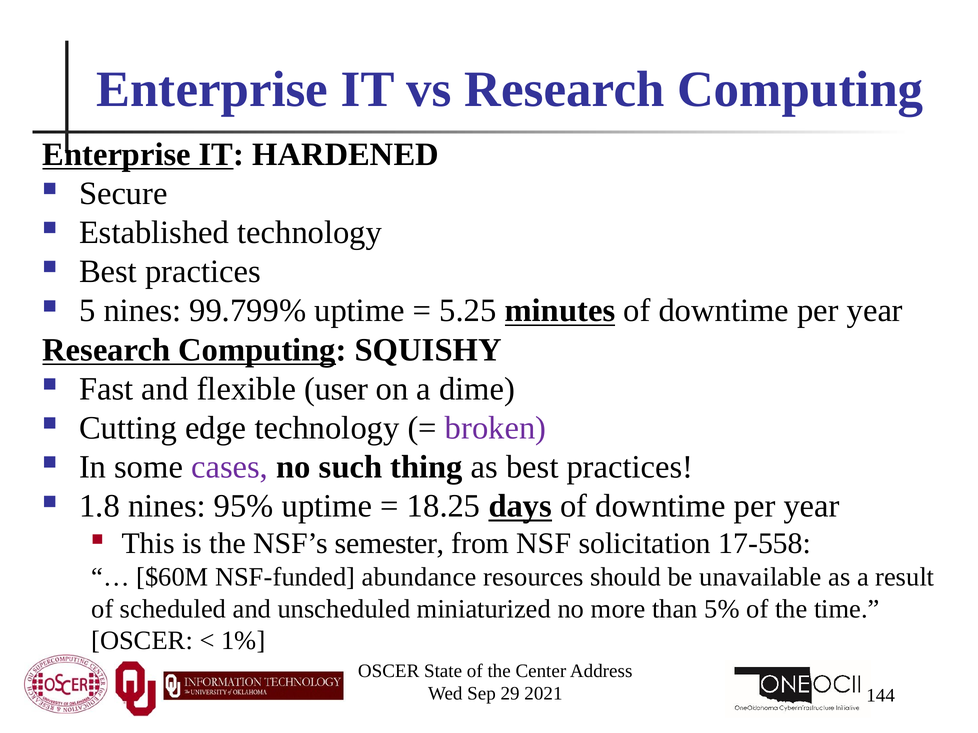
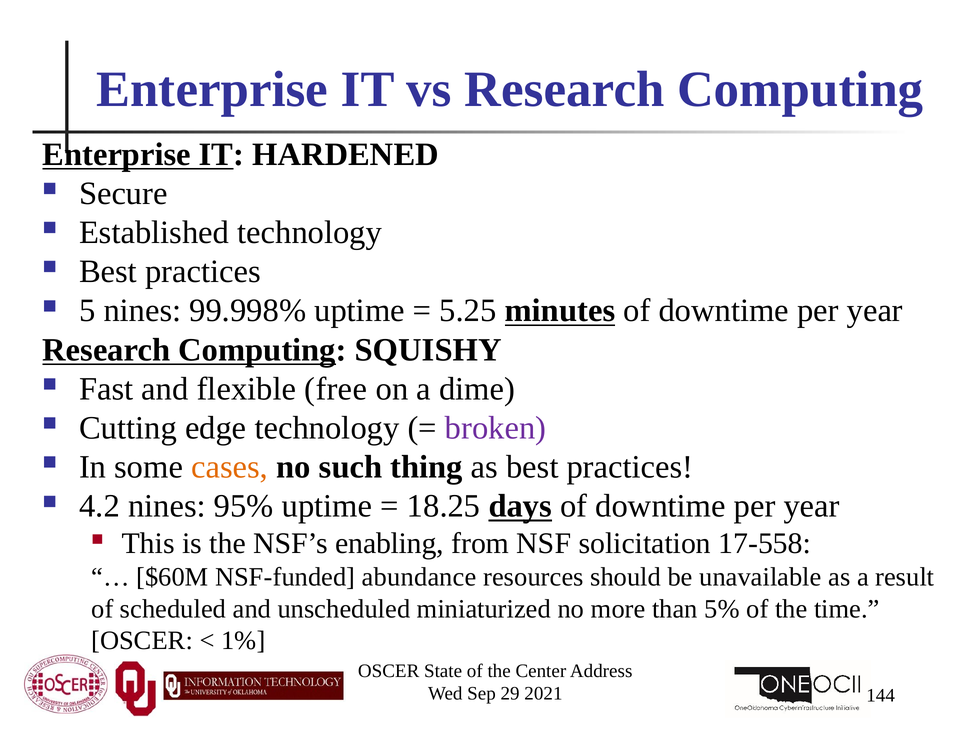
99.799%: 99.799% -> 99.998% (248, 311)
user: user -> free (336, 389)
cases colour: purple -> orange (230, 467)
1.8: 1.8 -> 4.2 (99, 507)
semester: semester -> enabling (390, 544)
